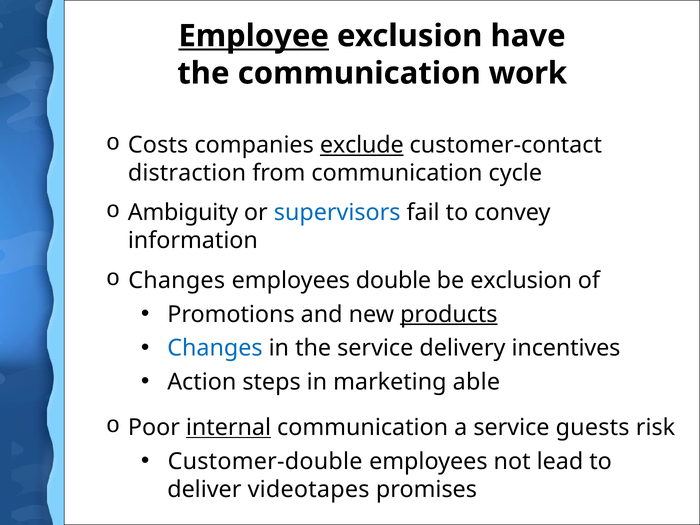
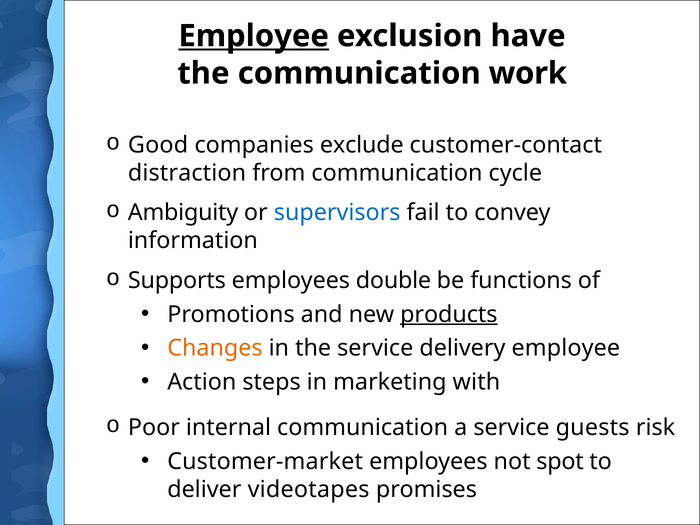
Costs: Costs -> Good (158, 145)
exclude underline: present -> none (362, 145)
Changes: Changes -> Supports (177, 280)
be exclusion: exclusion -> functions (521, 280)
Changes colour: blue -> orange (215, 348)
delivery incentives: incentives -> employee (566, 348)
able: able -> with (476, 382)
internal underline: present -> none (228, 427)
Customer-double: Customer-double -> Customer-market (265, 461)
lead: lead -> spot (560, 461)
